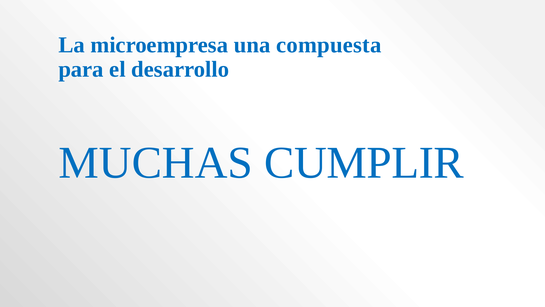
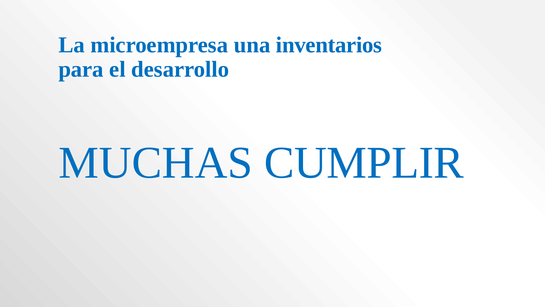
compuesta: compuesta -> inventarios (329, 45)
